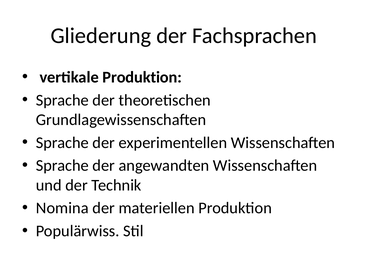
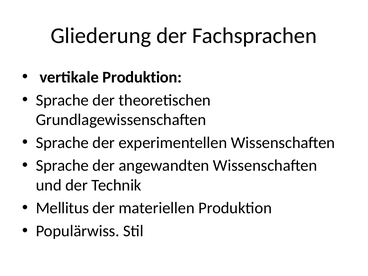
Nomina: Nomina -> Mellitus (62, 208)
